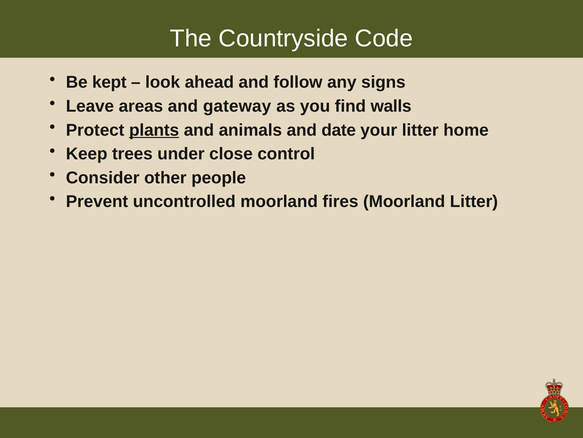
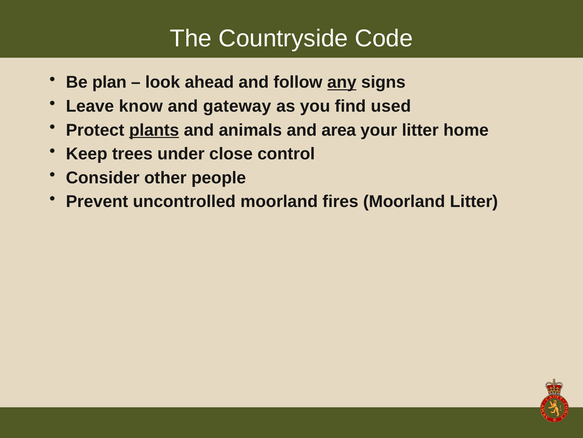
kept: kept -> plan (109, 82)
any underline: none -> present (342, 82)
areas: areas -> know (141, 106)
walls: walls -> used (391, 106)
date: date -> area (339, 130)
